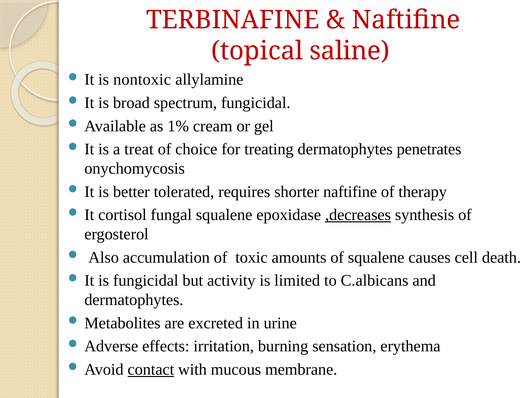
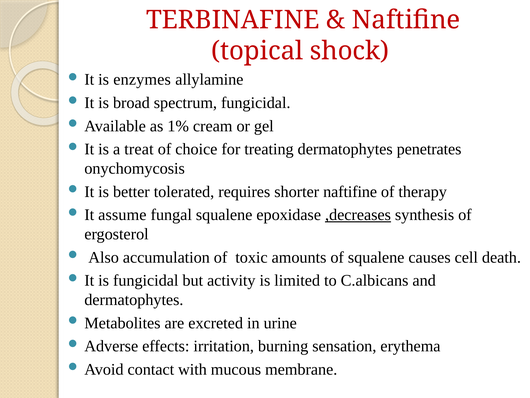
saline: saline -> shock (349, 51)
nontoxic: nontoxic -> enzymes (142, 79)
cortisol: cortisol -> assume (122, 215)
contact underline: present -> none (151, 369)
